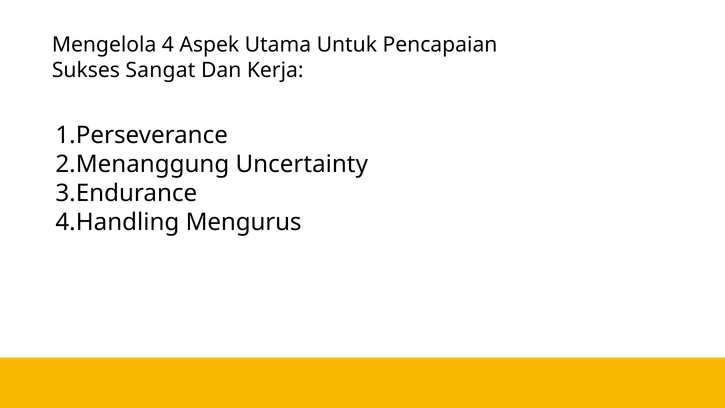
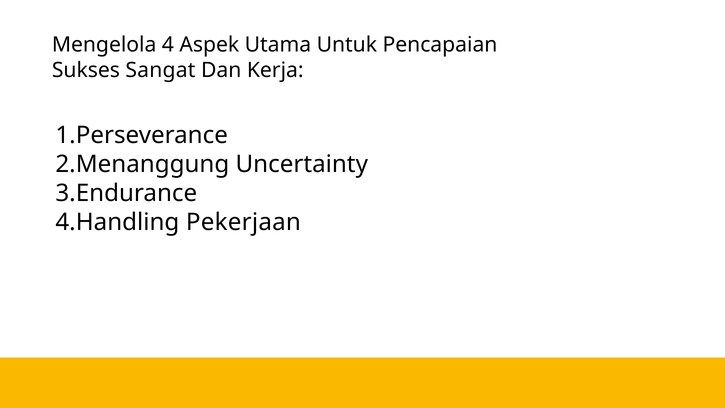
Mengurus: Mengurus -> Pekerjaan (243, 222)
